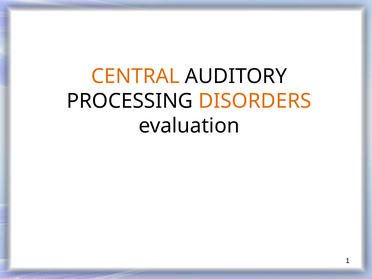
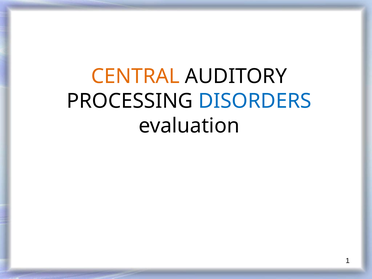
DISORDERS colour: orange -> blue (255, 101)
